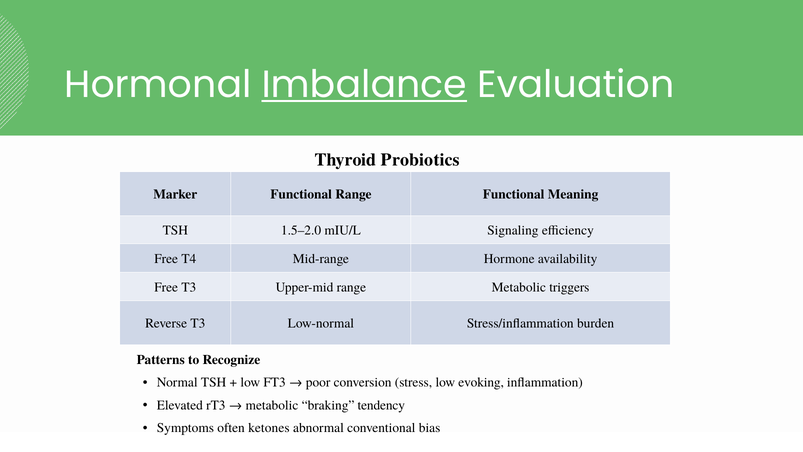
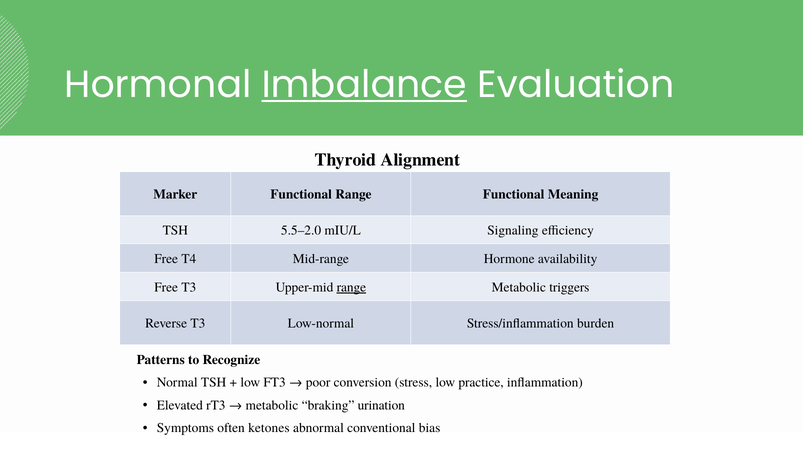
Probiotics: Probiotics -> Alignment (421, 160)
1.5–2.0: 1.5–2.0 -> 5.5–2.0 (301, 230)
range underline: none -> present (351, 287)
evoking: evoking -> practice (481, 382)
tendency: tendency -> urination (381, 405)
